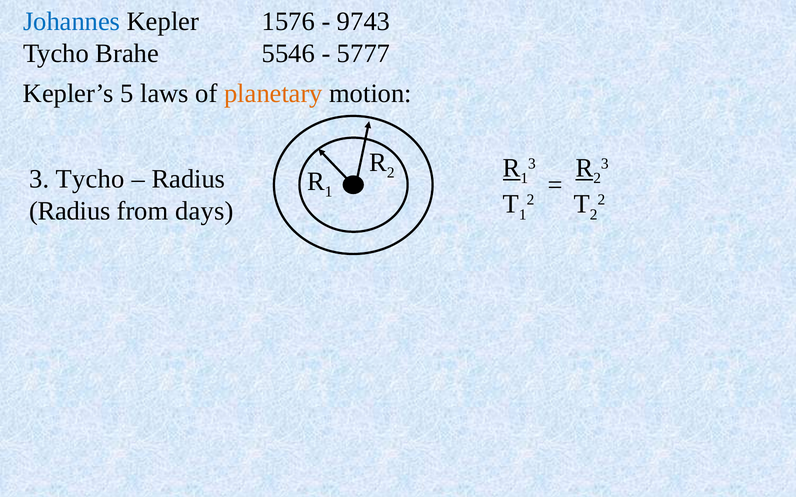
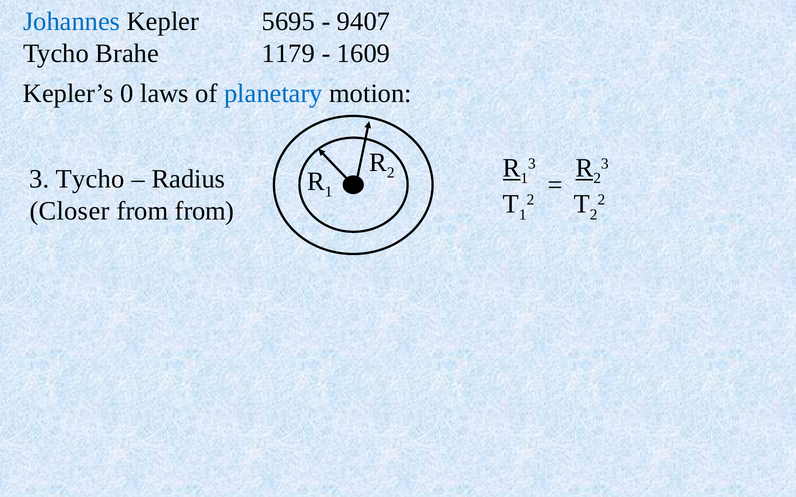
1576: 1576 -> 5695 (288, 22)
9743: 9743 -> 9407 (364, 22)
5546: 5546 -> 1179 (288, 54)
5777: 5777 -> 1609 (364, 54)
5: 5 -> 0 (127, 94)
planetary colour: orange -> blue (273, 94)
Radius: Radius -> Closer (70, 211)
from days: days -> from (205, 211)
